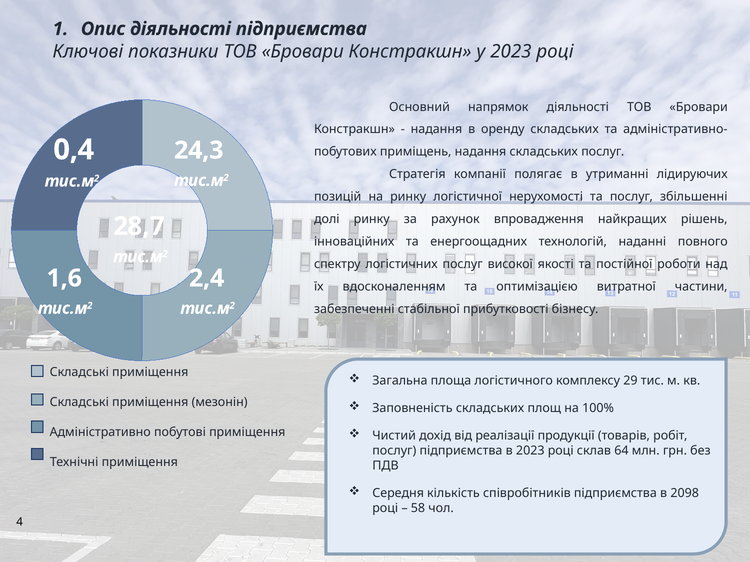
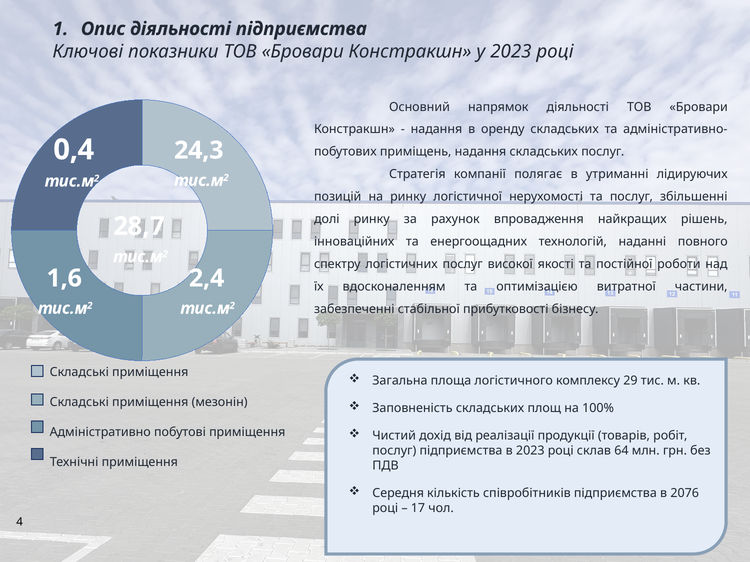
2098: 2098 -> 2076 (685, 494)
58: 58 -> 17 (418, 509)
